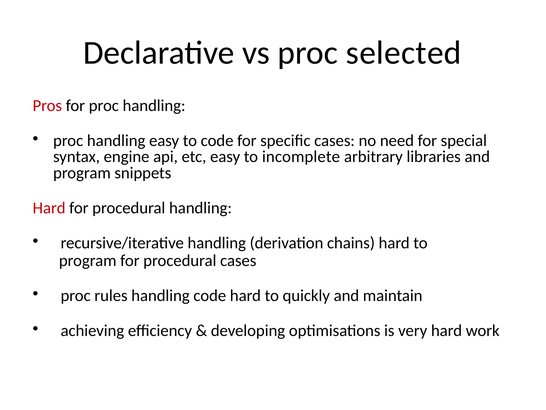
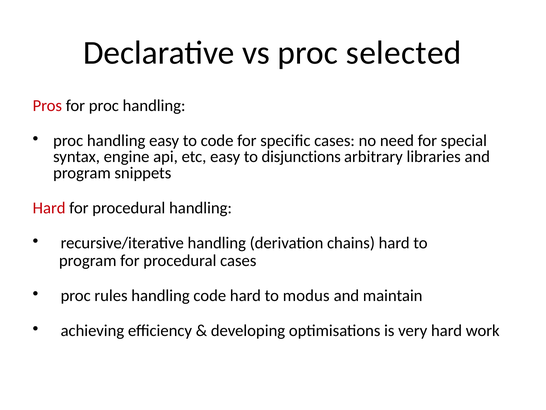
incomplete: incomplete -> disjunctions (301, 157)
quickly: quickly -> modus (306, 295)
